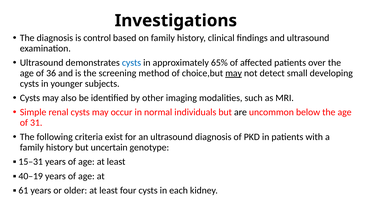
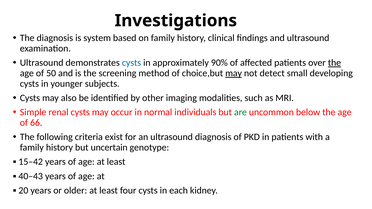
control: control -> system (97, 38)
65%: 65% -> 90% (219, 63)
the underline: none -> present (334, 63)
36: 36 -> 50 (51, 73)
are colour: black -> green (240, 112)
31: 31 -> 66 (36, 123)
15–31: 15–31 -> 15–42 (31, 162)
40–19: 40–19 -> 40–43 (31, 176)
61: 61 -> 20 (23, 191)
